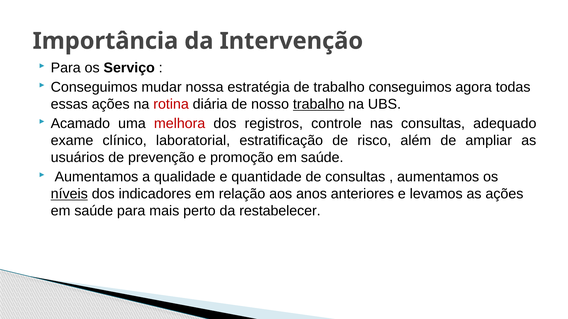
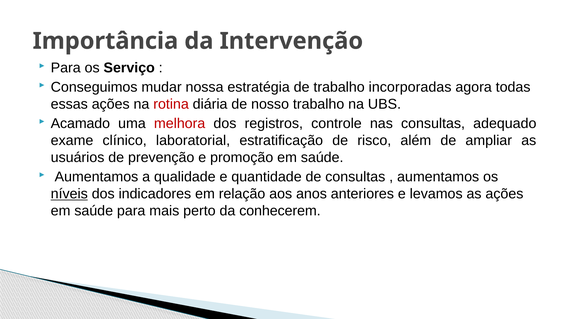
trabalho conseguimos: conseguimos -> incorporadas (410, 87)
trabalho underline: present -> none (319, 104)
restabelecer: restabelecer -> conhecerem (280, 211)
